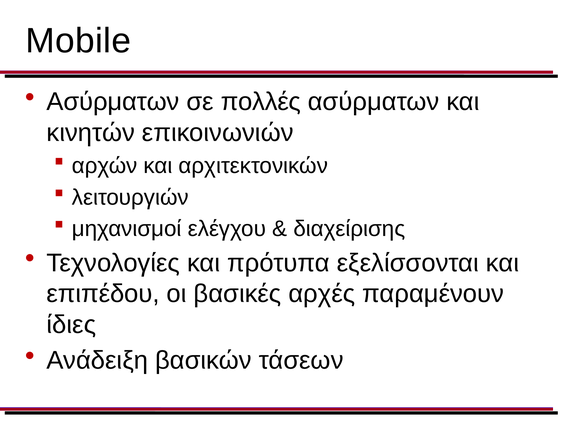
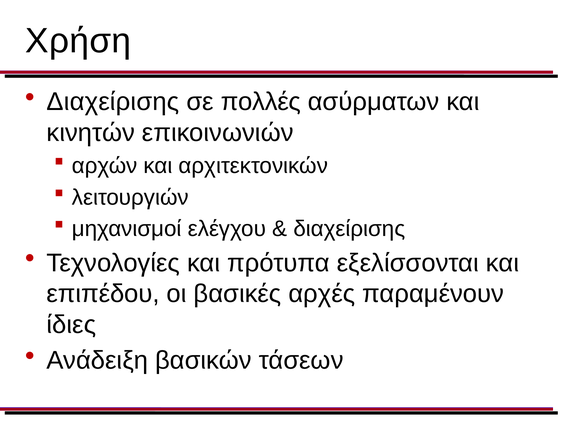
Mobile: Mobile -> Χρήση (78, 41)
Ασύρματων: Ασύρματων -> Διαχείρισης (113, 102)
